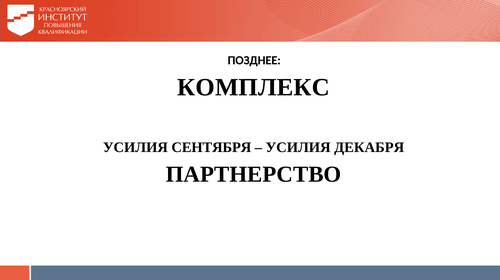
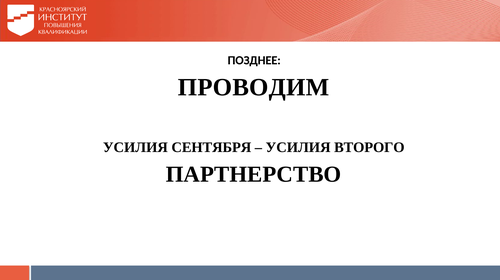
КОМПЛЕКС: КОМПЛЕКС -> ПРОВОДИМ (254, 87)
ДЕКАБРЯ: ДЕКАБРЯ -> ВТОРОГО (369, 148)
